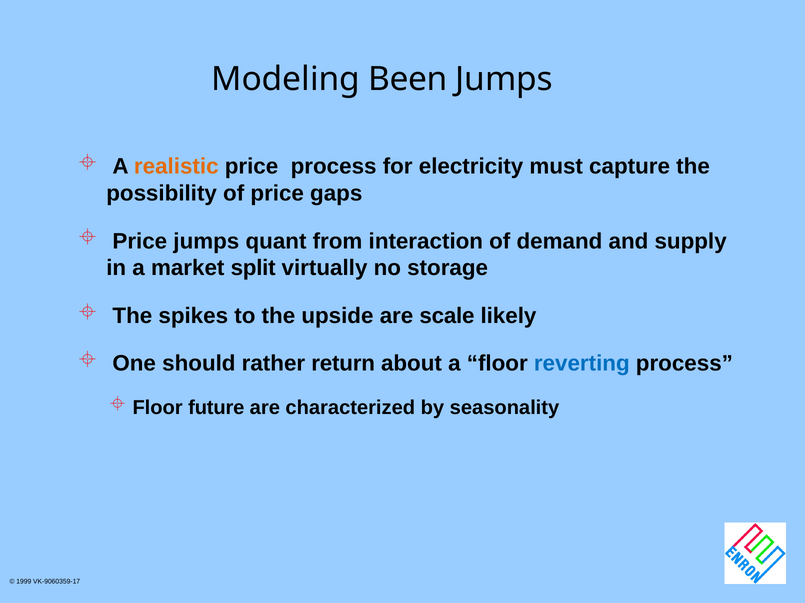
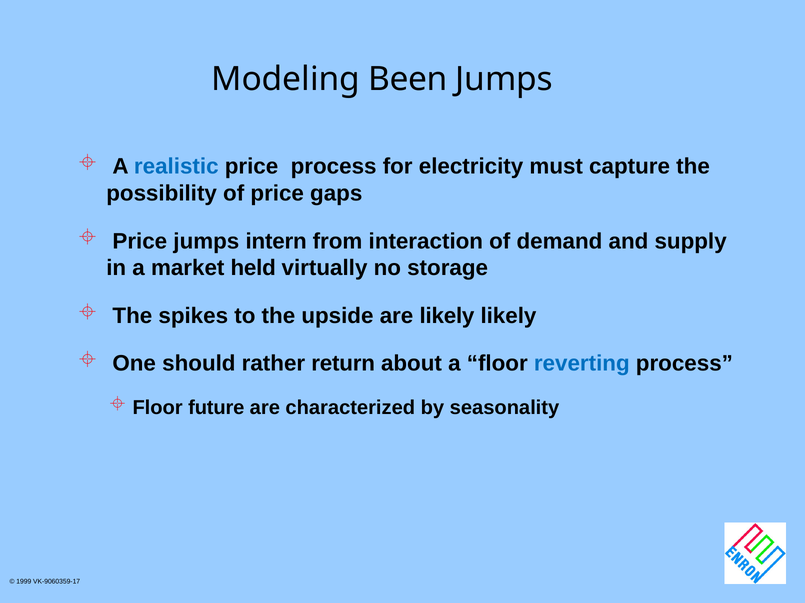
realistic colour: orange -> blue (176, 167)
quant: quant -> intern (276, 241)
split: split -> held (253, 268)
are scale: scale -> likely (447, 316)
